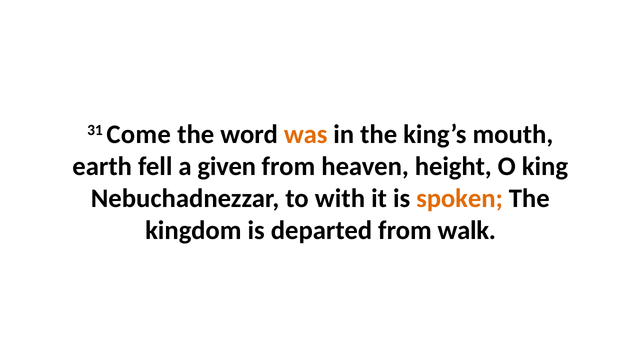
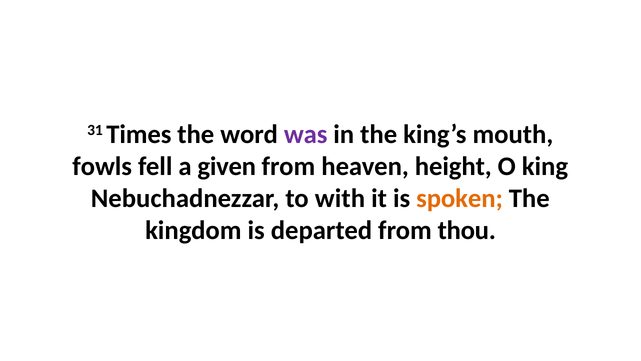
Come: Come -> Times (139, 134)
was colour: orange -> purple (306, 134)
earth: earth -> fowls (102, 166)
walk: walk -> thou (467, 230)
